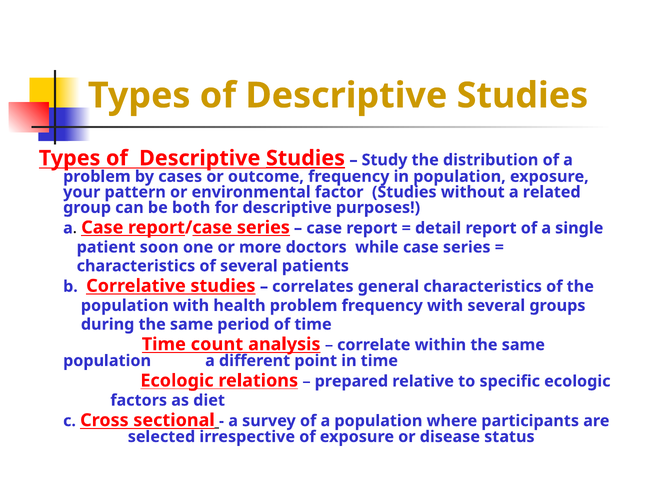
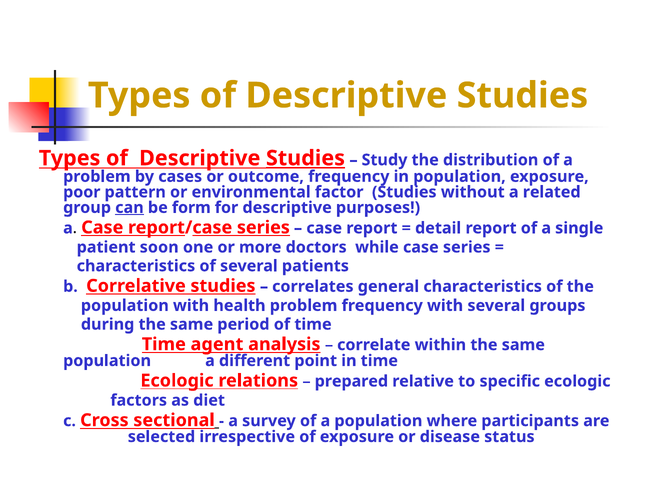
your: your -> poor (82, 192)
can underline: none -> present (129, 208)
both: both -> form (191, 208)
count: count -> agent (217, 344)
